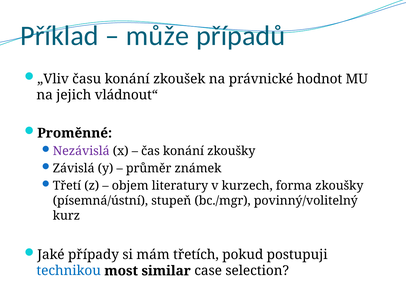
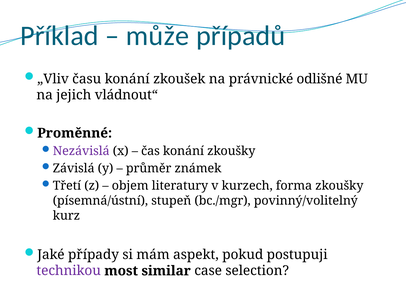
hodnot: hodnot -> odlišné (319, 79)
třetích: třetích -> aspekt (196, 254)
technikou colour: blue -> purple (69, 270)
